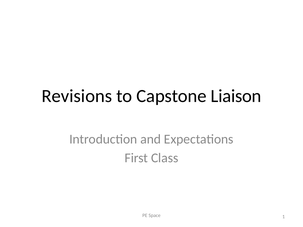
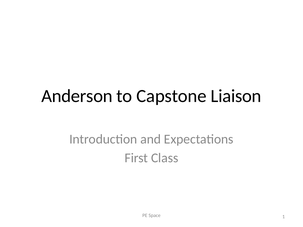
Revisions: Revisions -> Anderson (77, 96)
